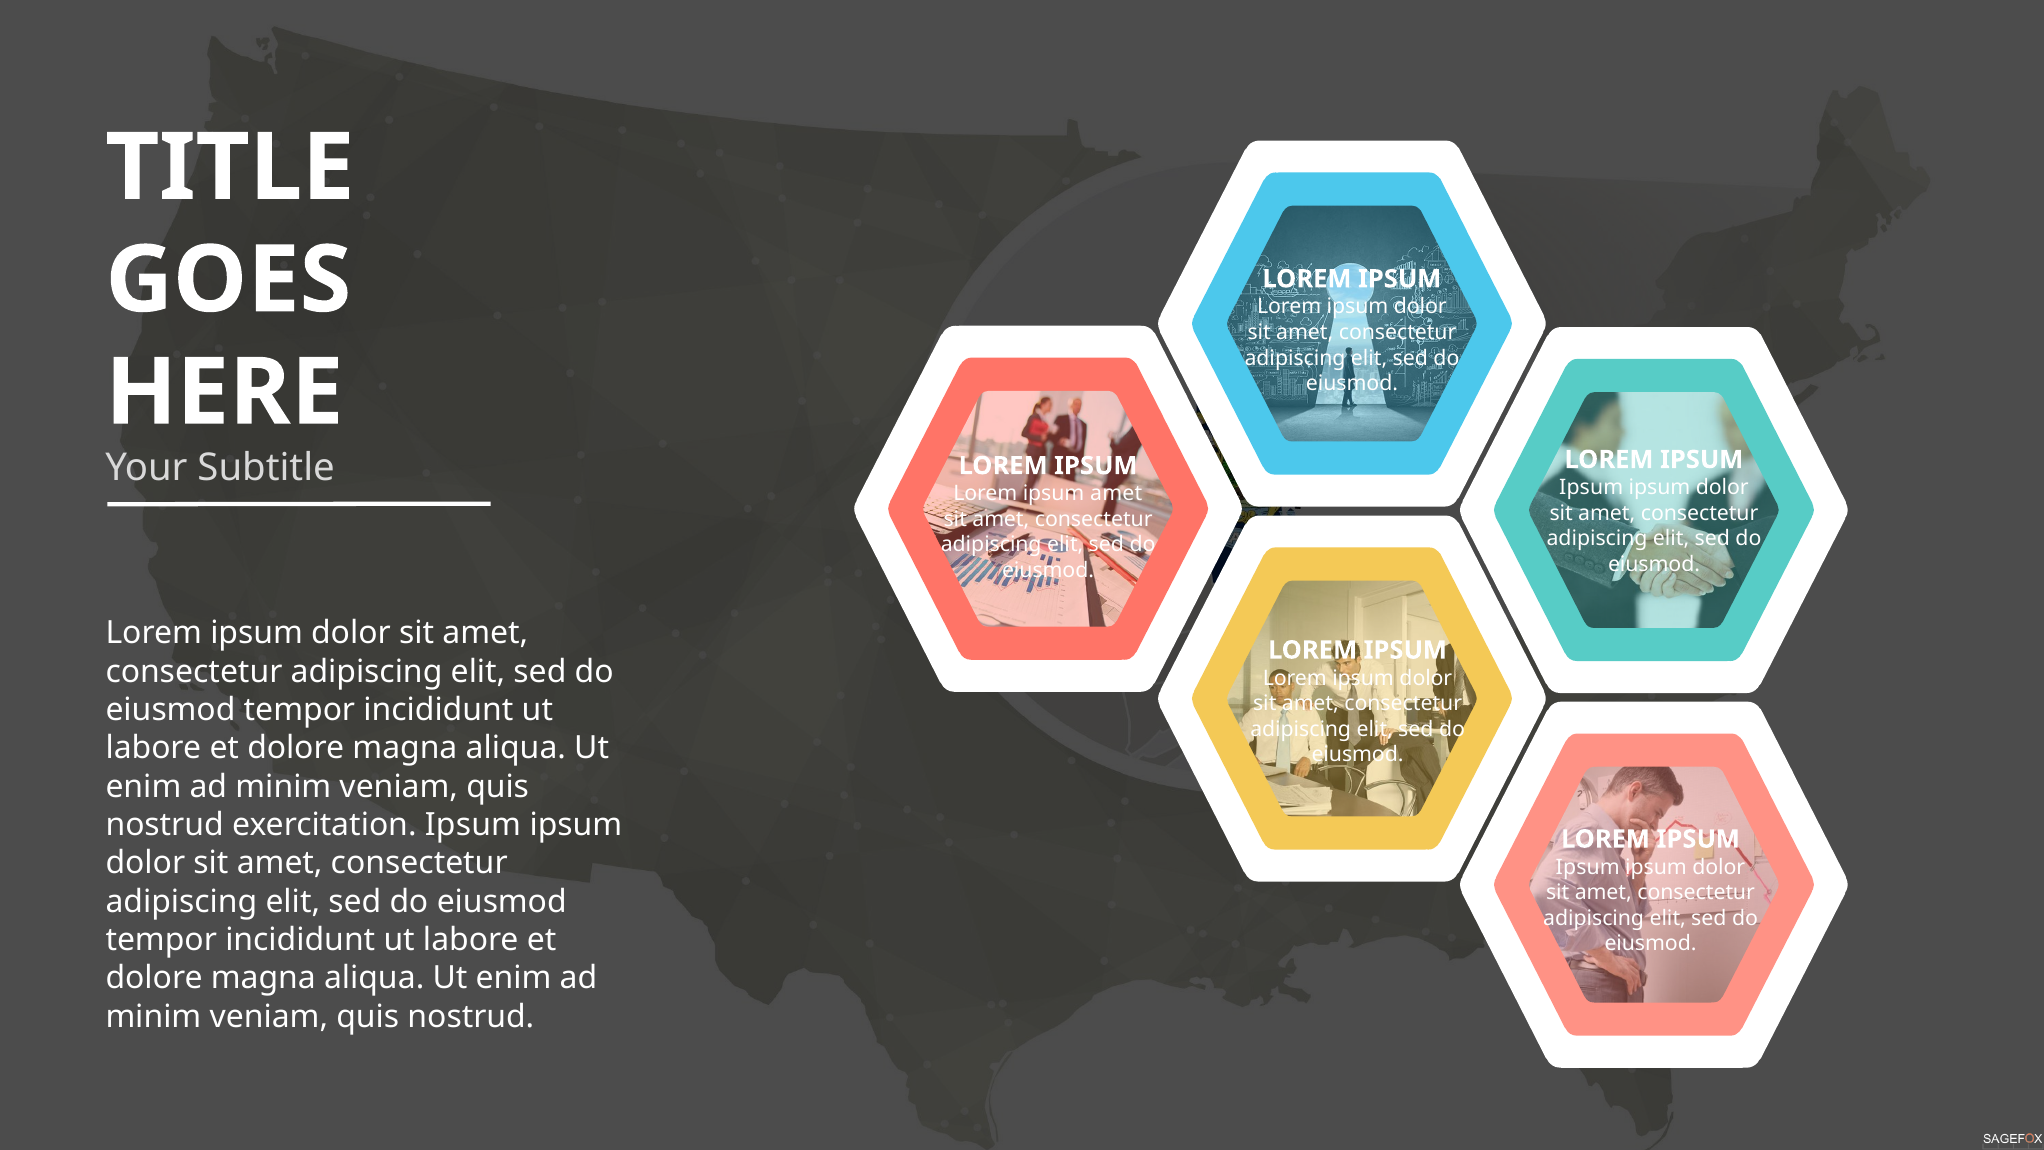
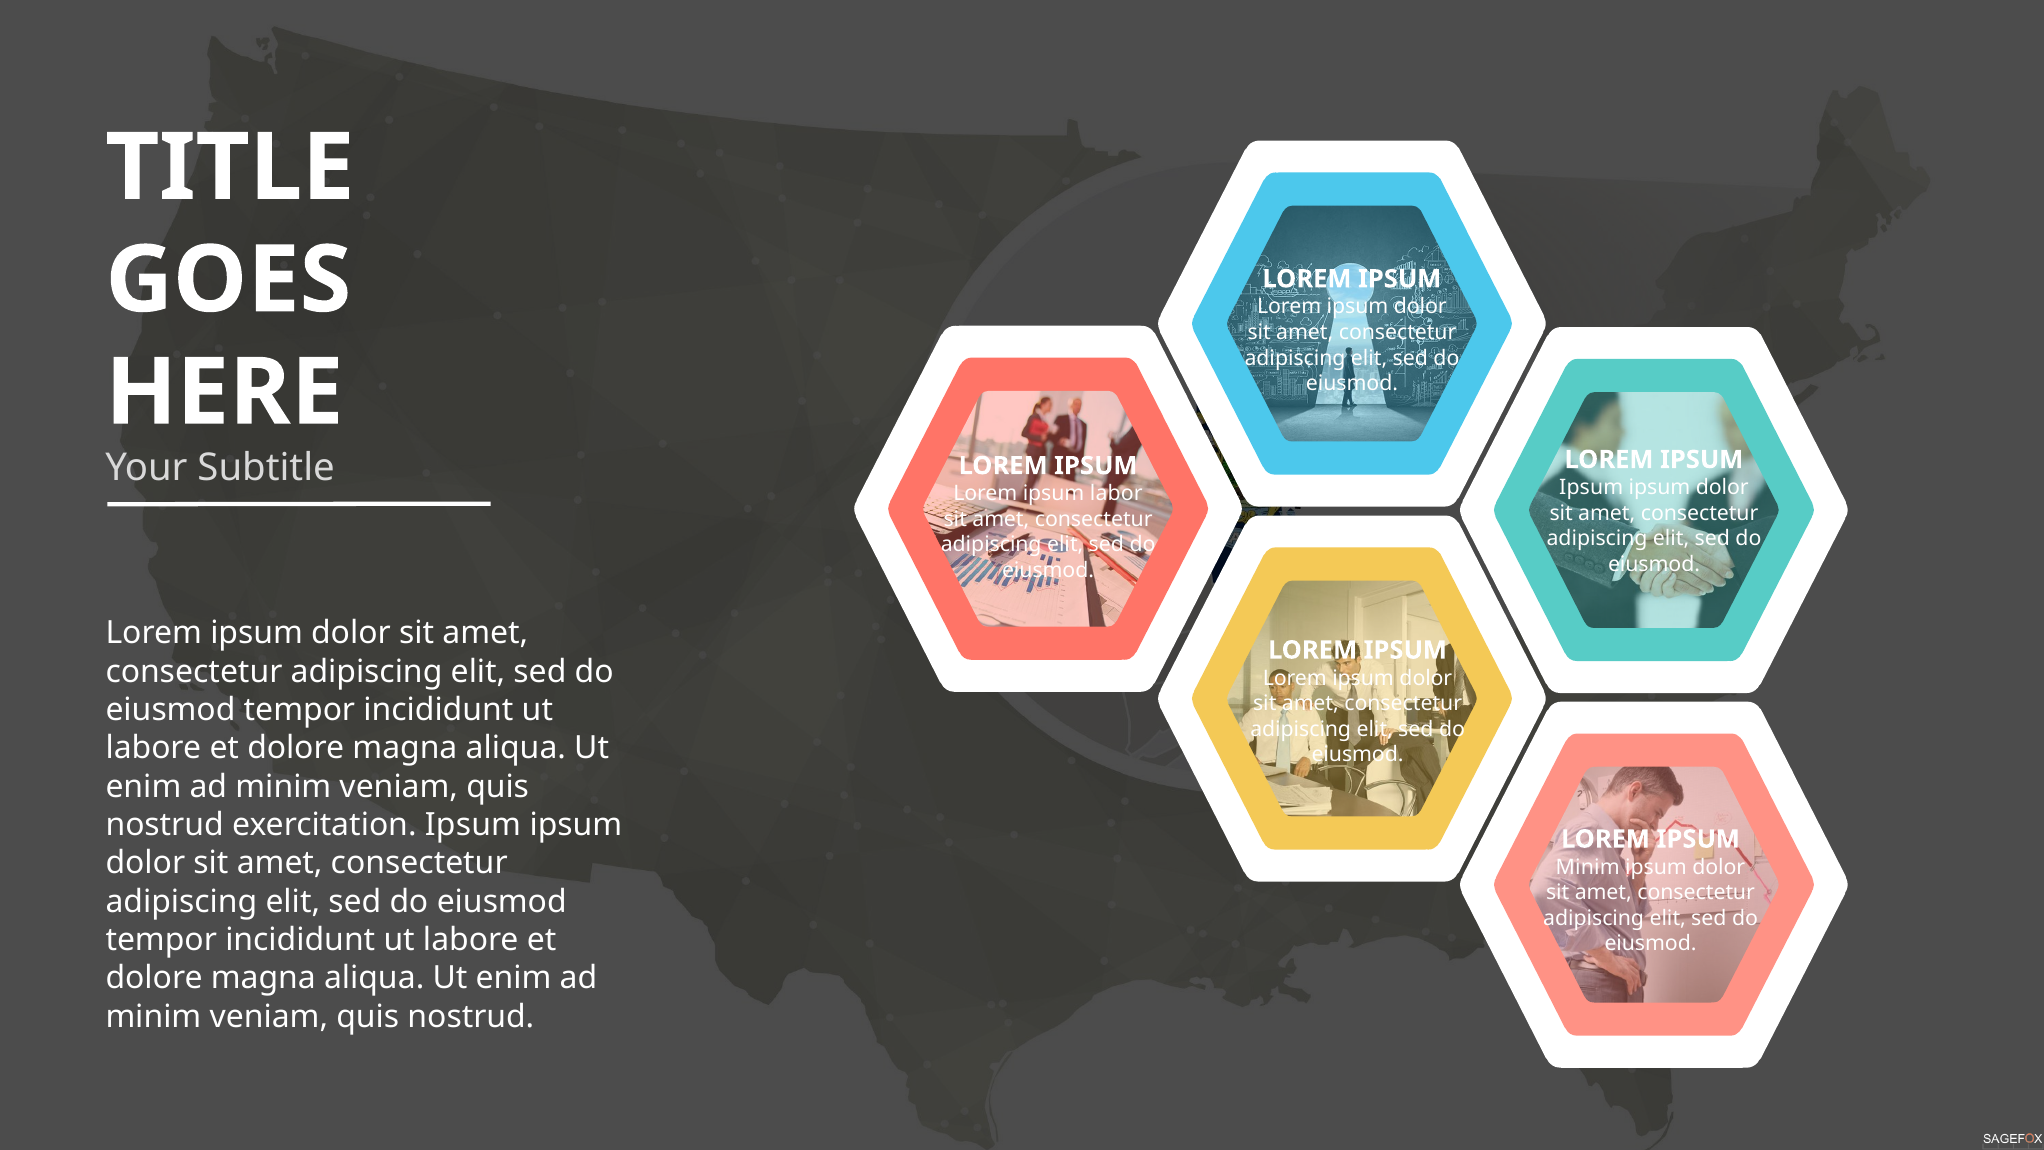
ipsum amet: amet -> labor (1116, 494)
Ipsum: Ipsum -> Minim (1588, 867)
